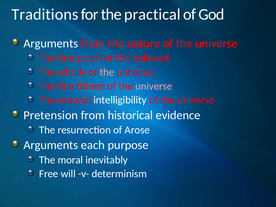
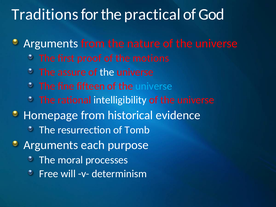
believed: believed -> motions (151, 58)
wholly: wholly -> assure (72, 72)
the colour: pink -> white (107, 72)
universe colour: pink -> light blue (154, 86)
Pretension: Pretension -> Homepage (51, 115)
Arose: Arose -> Tomb (137, 130)
inevitably: inevitably -> processes (107, 160)
